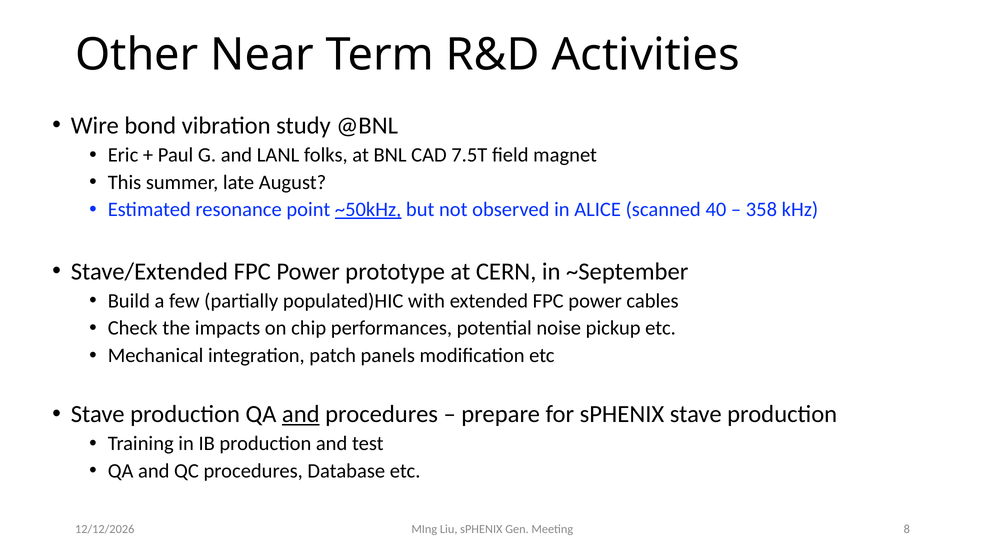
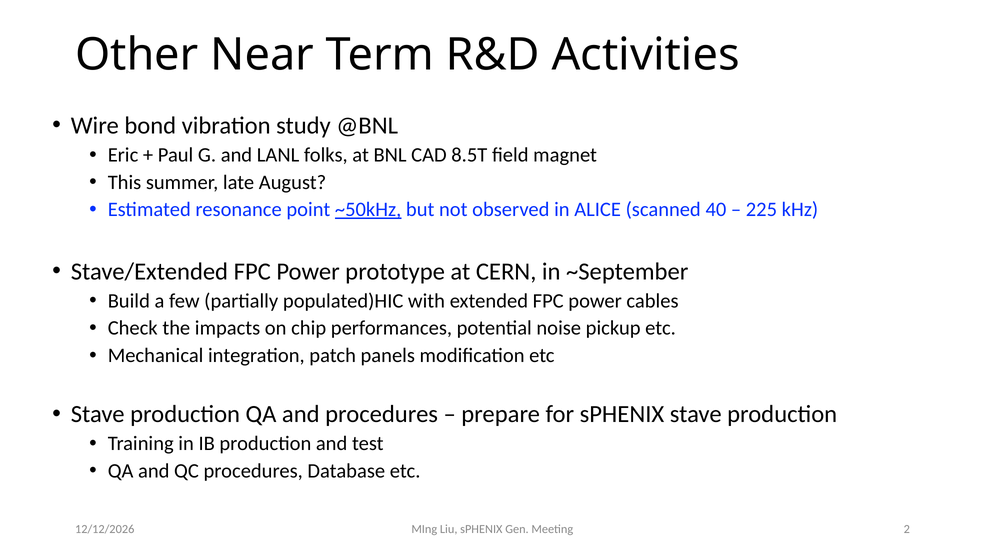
7.5T: 7.5T -> 8.5T (469, 155)
358: 358 -> 225 (761, 210)
and underline: present -> none (301, 414)
8: 8 -> 2 (907, 529)
